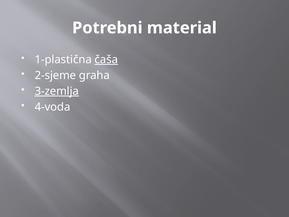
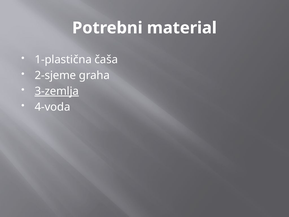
čaša underline: present -> none (106, 60)
